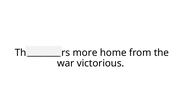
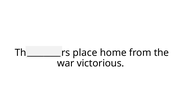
more: more -> place (85, 52)
